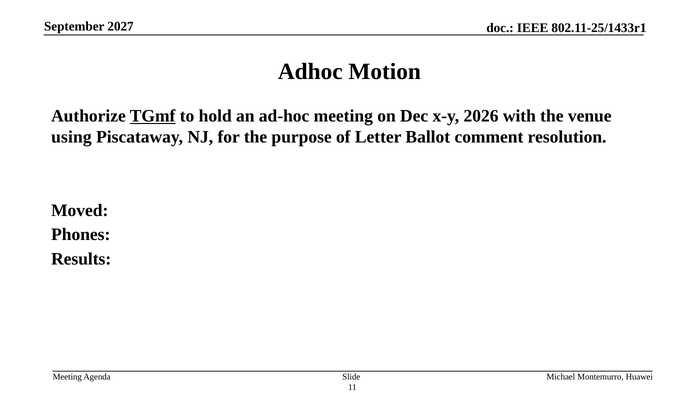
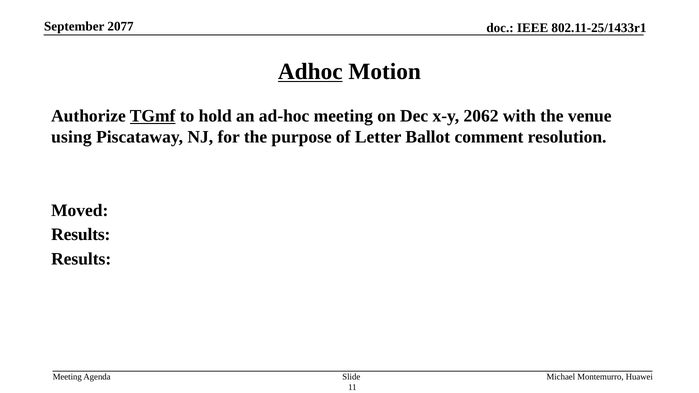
2027: 2027 -> 2077 (121, 26)
Adhoc underline: none -> present (310, 72)
2026: 2026 -> 2062 (481, 116)
Phones: Phones -> Results (81, 235)
